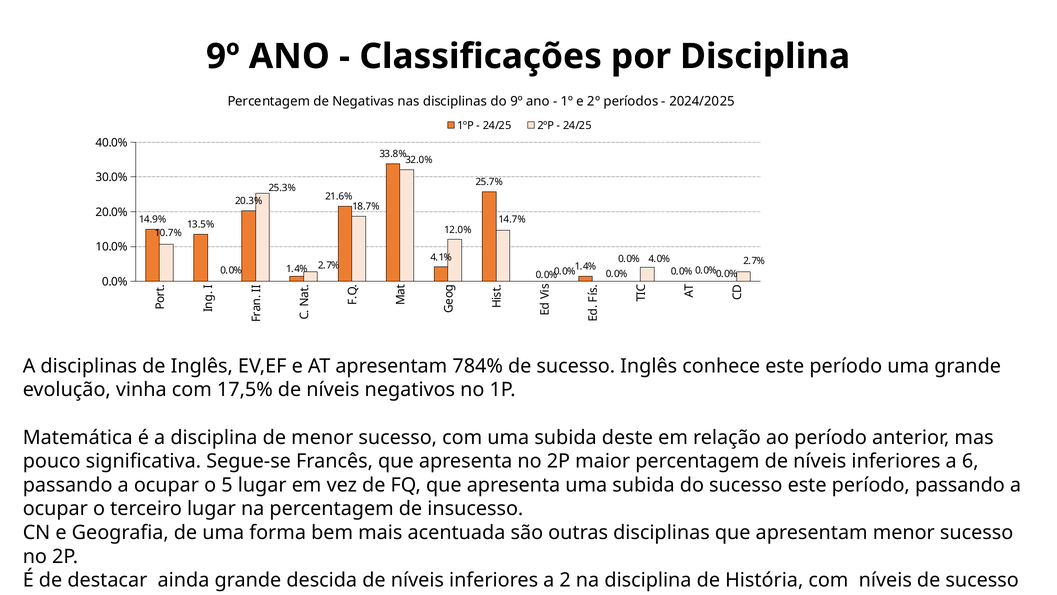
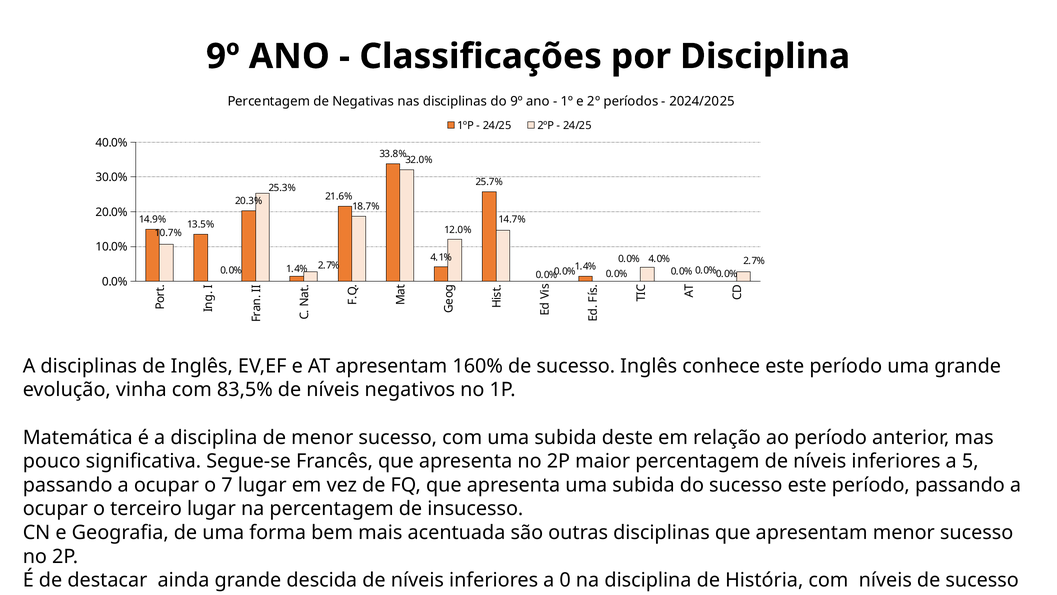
784%: 784% -> 160% (478, 366)
17,5%: 17,5% -> 83,5% (245, 390)
6: 6 -> 5 (970, 461)
5: 5 -> 7 (227, 485)
2: 2 -> 0 (565, 580)
